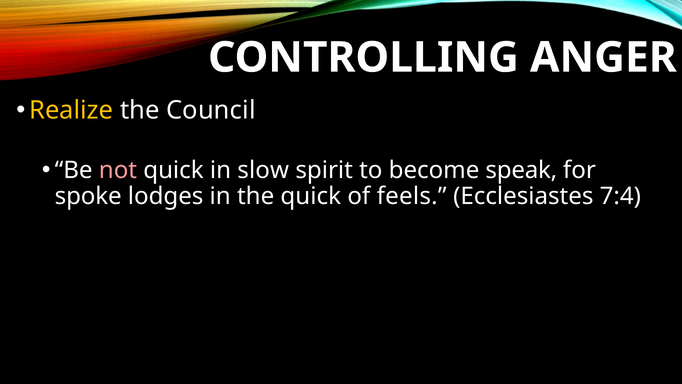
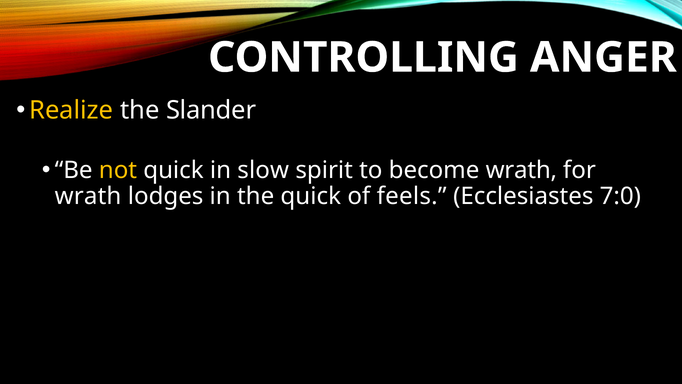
Council: Council -> Slander (211, 110)
not colour: pink -> yellow (118, 170)
become speak: speak -> wrath (521, 170)
spoke: spoke -> wrath (88, 196)
7:4: 7:4 -> 7:0 (620, 196)
